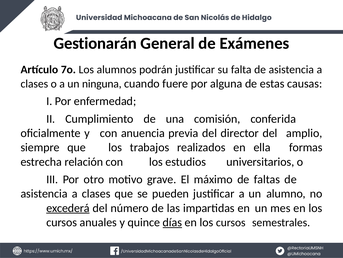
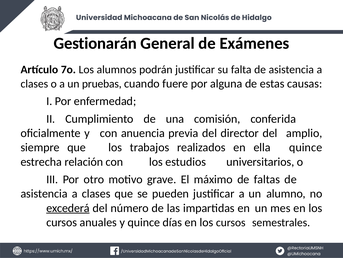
ninguna: ninguna -> pruebas (102, 84)
ella formas: formas -> quince (306, 147)
días underline: present -> none (172, 222)
